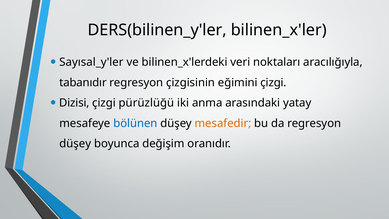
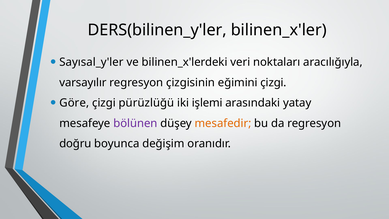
tabanıdır: tabanıdır -> varsayılır (83, 82)
Dizisi: Dizisi -> Göre (74, 103)
anma: anma -> işlemi (207, 103)
bölünen colour: blue -> purple (135, 123)
düşey: düşey -> doğru (75, 144)
